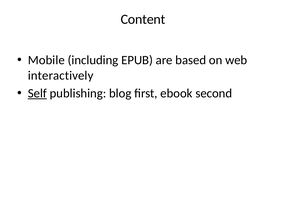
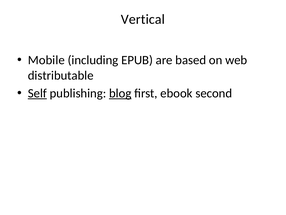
Content: Content -> Vertical (143, 19)
interactively: interactively -> distributable (61, 75)
blog underline: none -> present (120, 93)
